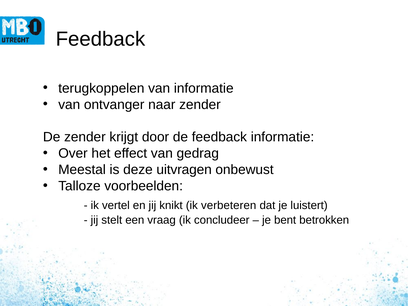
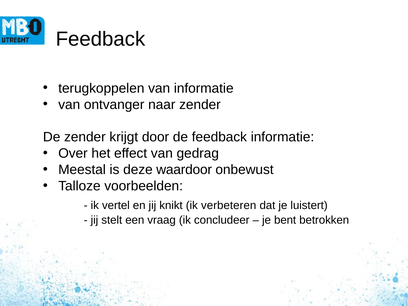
uitvragen: uitvragen -> waardoor (184, 170)
